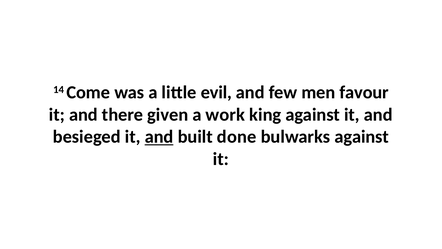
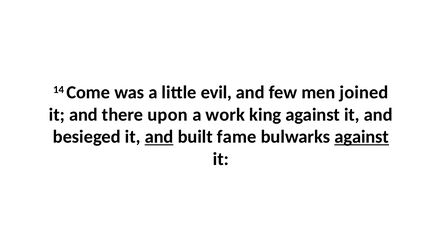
favour: favour -> joined (364, 92)
given: given -> upon (168, 115)
done: done -> fame (237, 137)
against underline: none -> present (362, 137)
